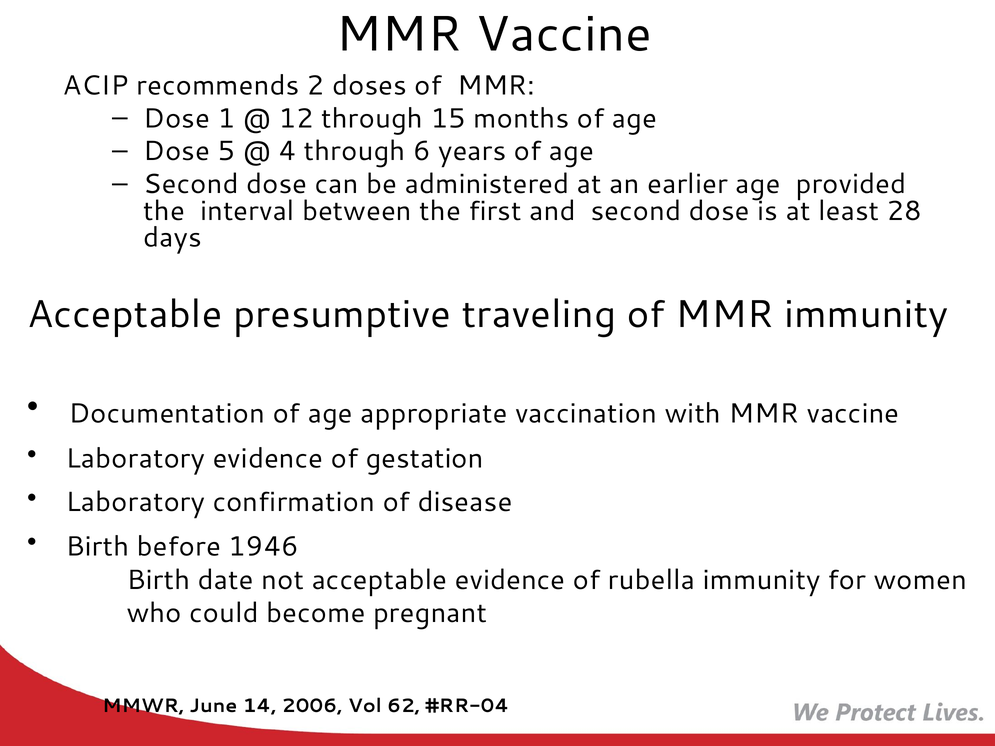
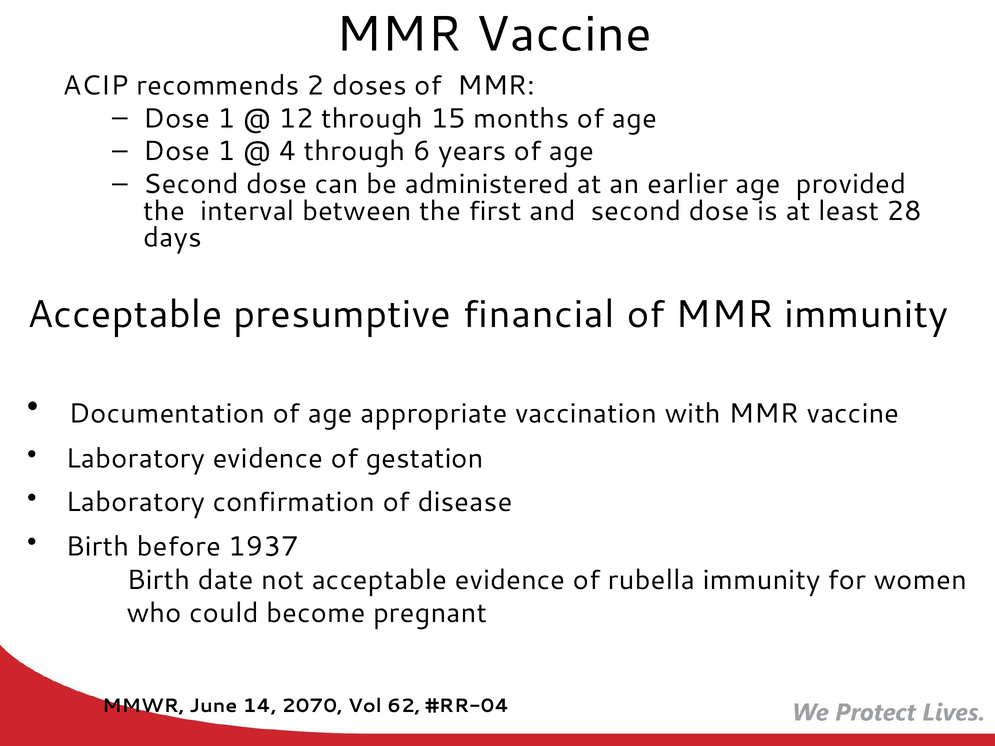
5: 5 -> 1 (227, 151)
traveling: traveling -> financial (539, 315)
1946: 1946 -> 1937 (264, 547)
2006: 2006 -> 2070 (312, 706)
